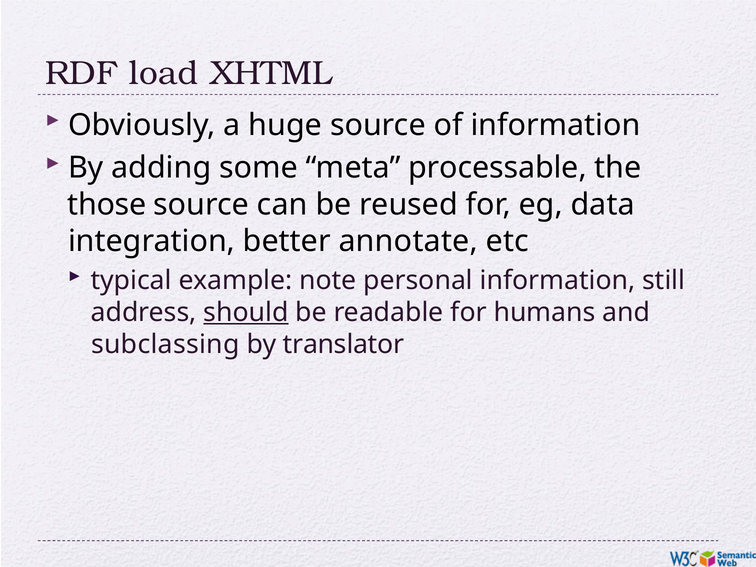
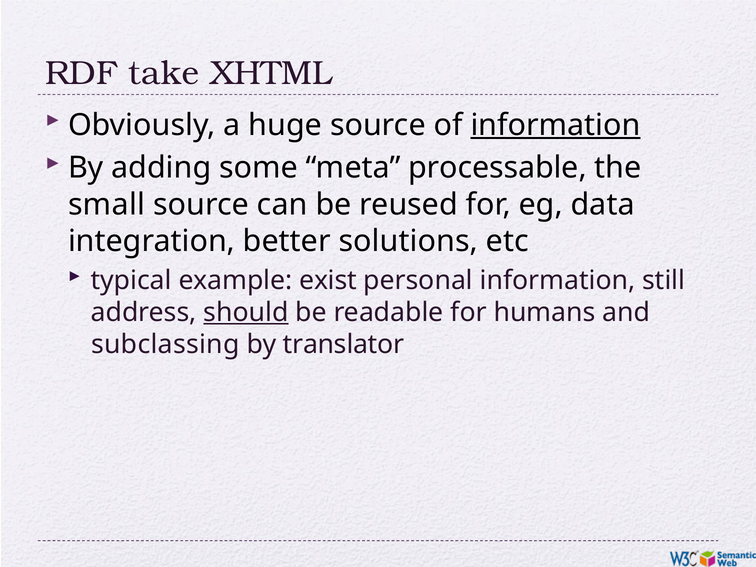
load: load -> take (164, 73)
information underline: none -> present (556, 125)
those: those -> small (107, 204)
annotate: annotate -> solutions (408, 241)
note: note -> exist (328, 280)
